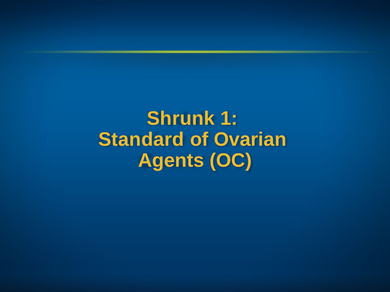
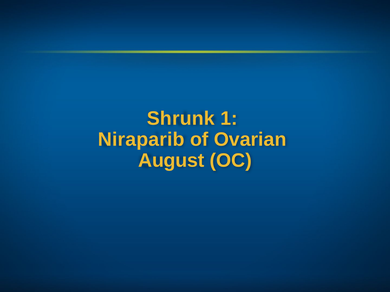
Standard: Standard -> Niraparib (141, 140)
Agents: Agents -> August (171, 161)
